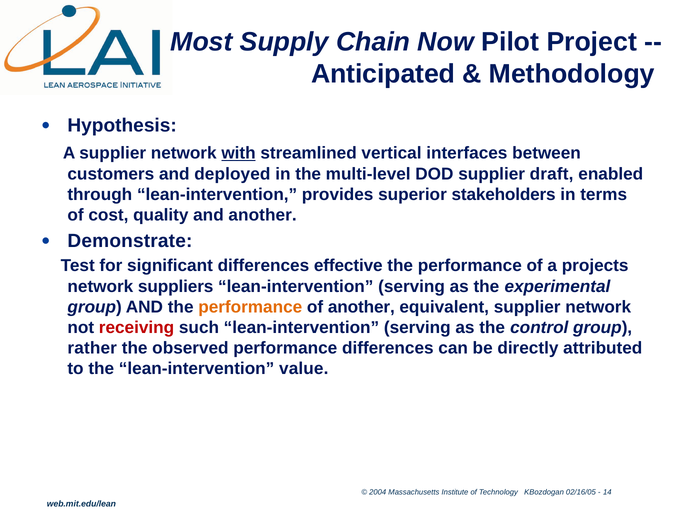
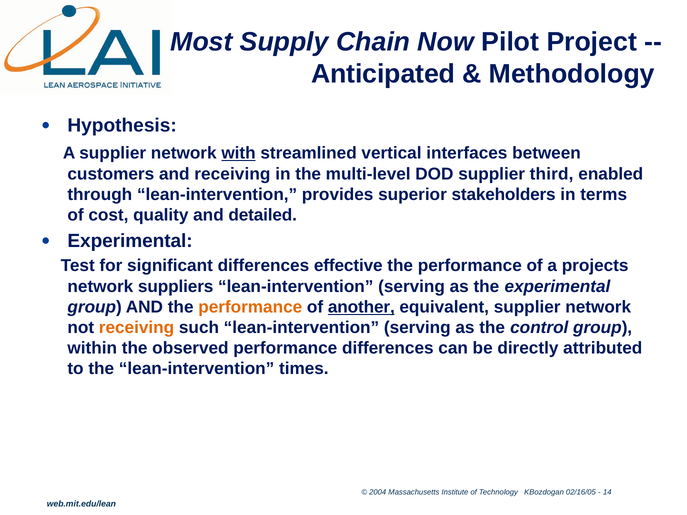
and deployed: deployed -> receiving (232, 174)
draft: draft -> third (552, 174)
and another: another -> detailed (263, 215)
Demonstrate: Demonstrate -> Experimental (130, 241)
another underline: none -> present (361, 307)
receiving colour: red -> orange (136, 328)
rather: rather -> within (92, 348)
value: value -> times (304, 369)
